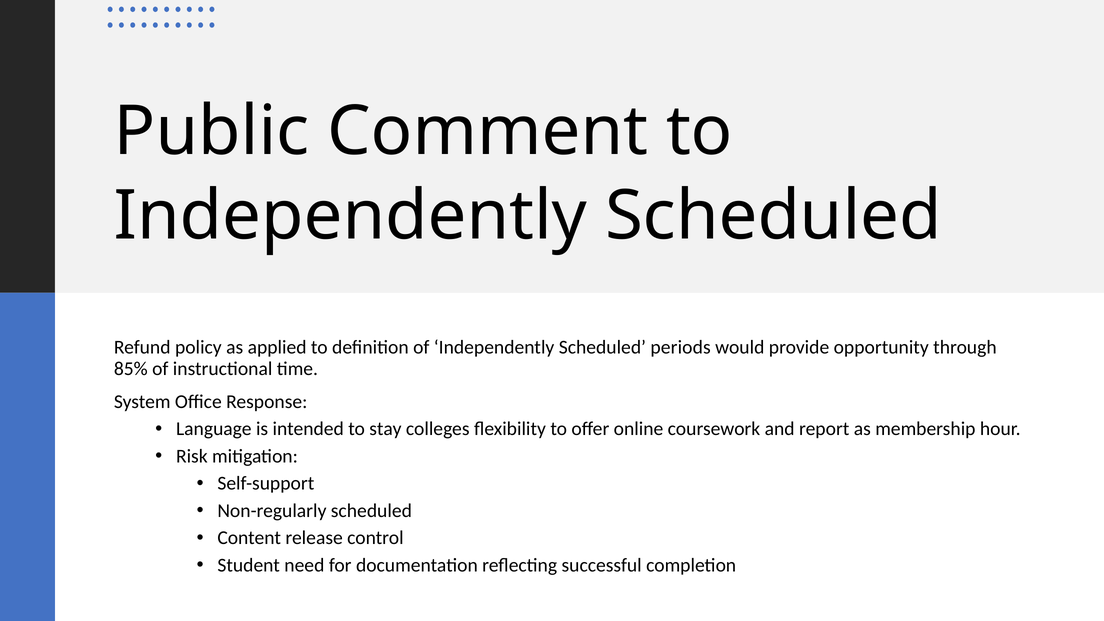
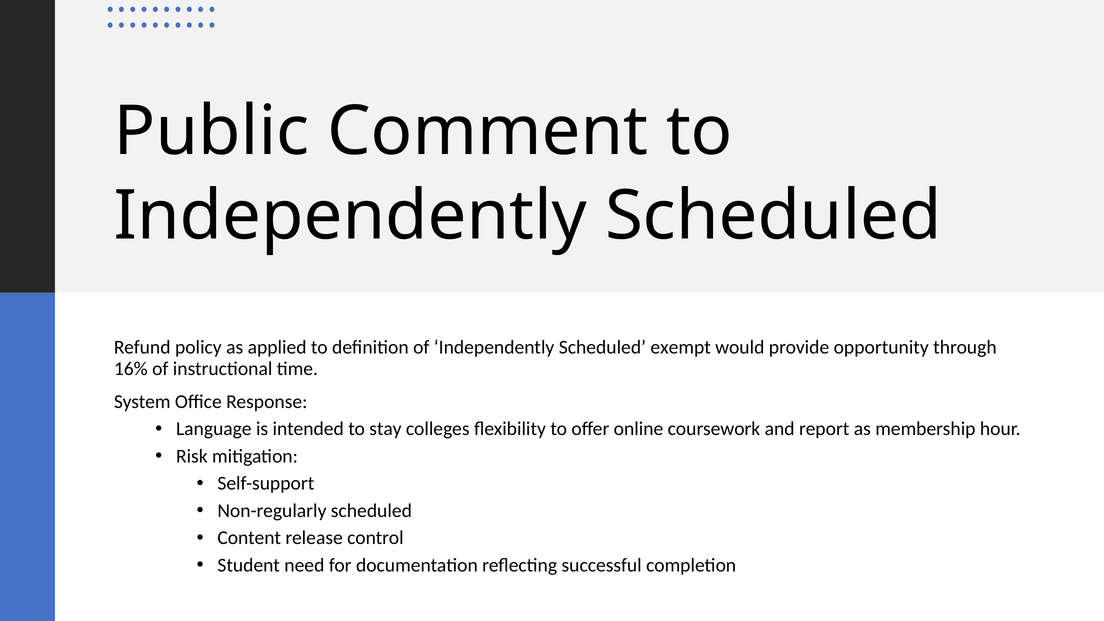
periods: periods -> exempt (681, 347)
85%: 85% -> 16% (131, 369)
